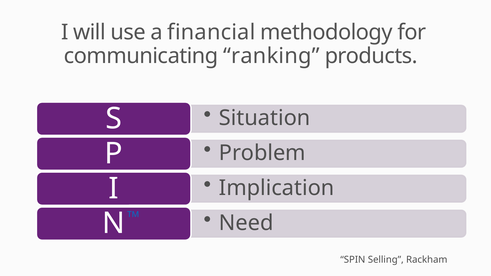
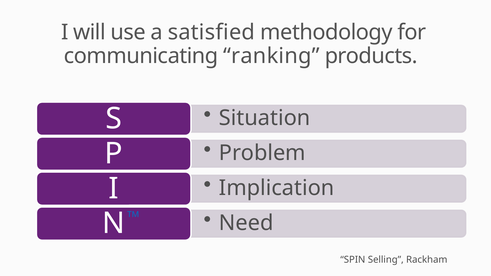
financial: financial -> satisfied (211, 32)
